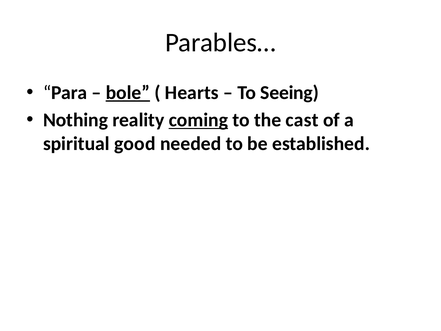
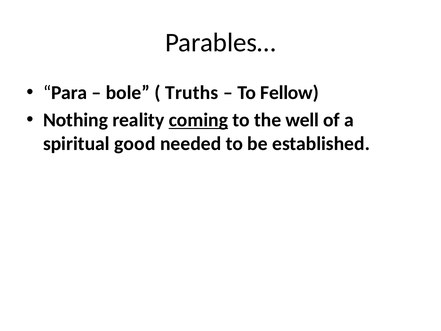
bole underline: present -> none (128, 93)
Hearts: Hearts -> Truths (192, 93)
Seeing: Seeing -> Fellow (290, 93)
cast: cast -> well (302, 120)
